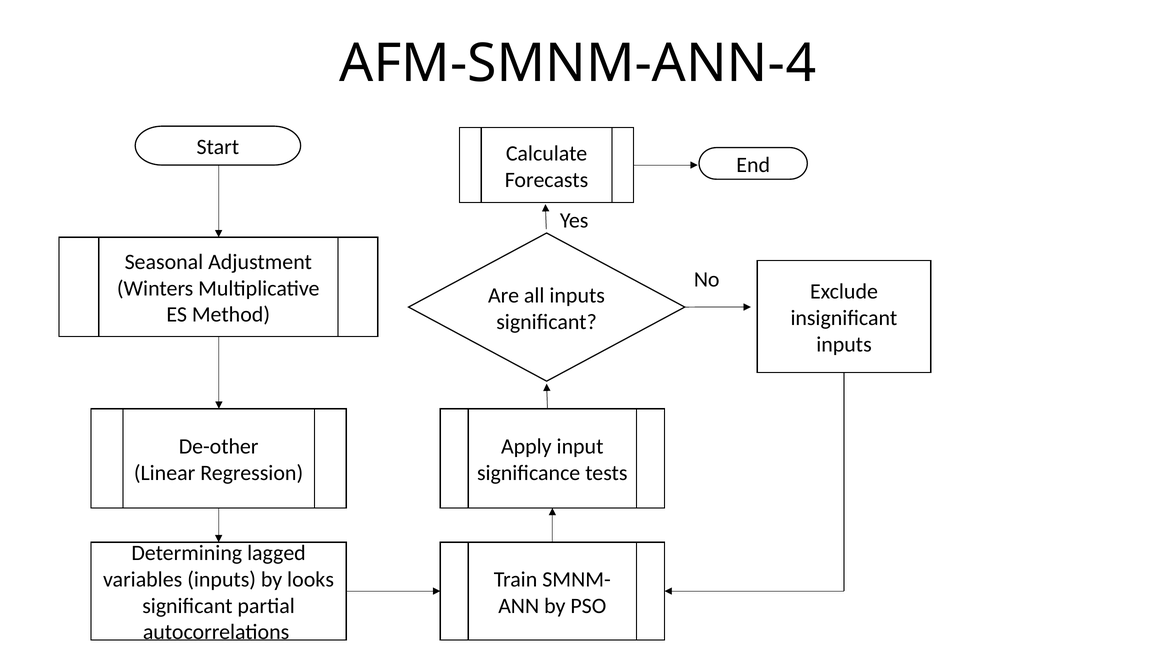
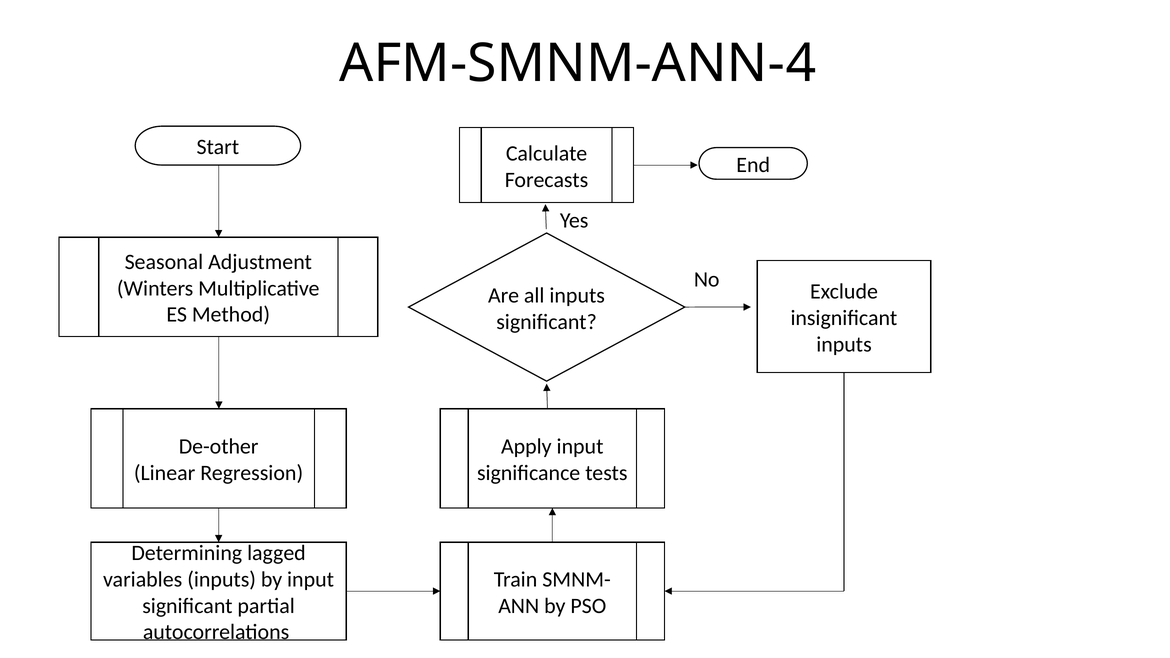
by looks: looks -> input (311, 580)
